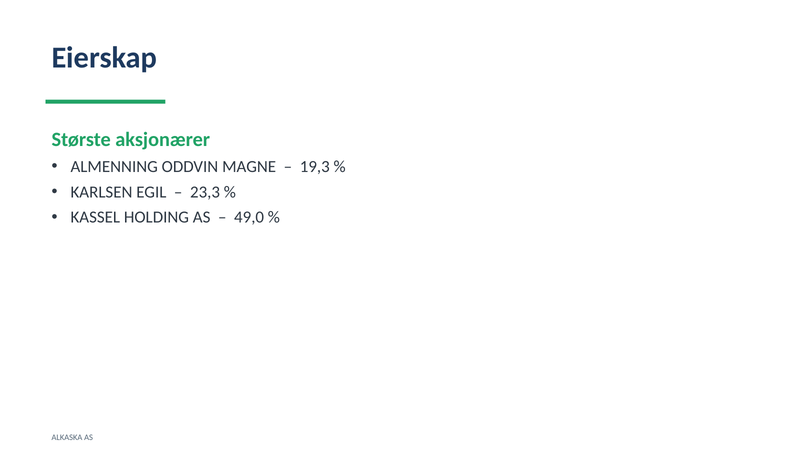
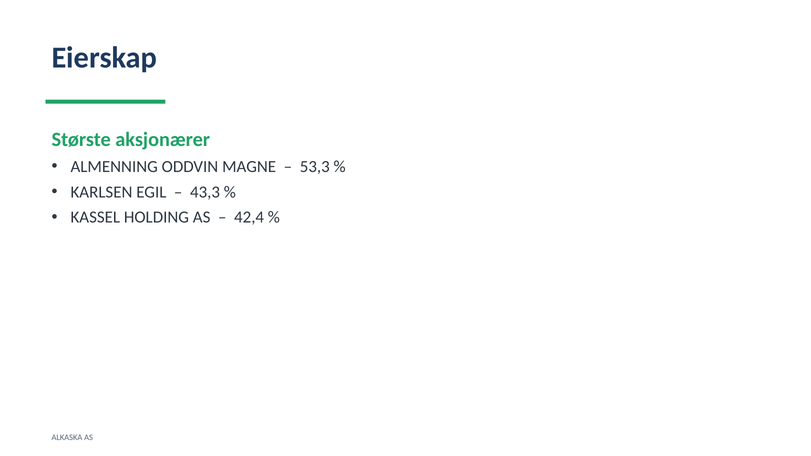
19,3: 19,3 -> 53,3 (315, 167)
23,3: 23,3 -> 43,3 (205, 192)
49,0: 49,0 -> 42,4 (249, 217)
